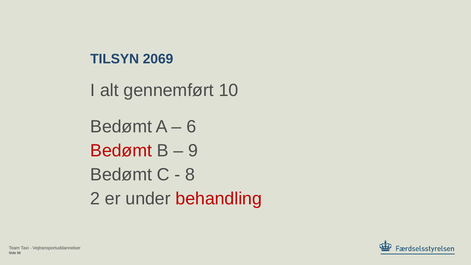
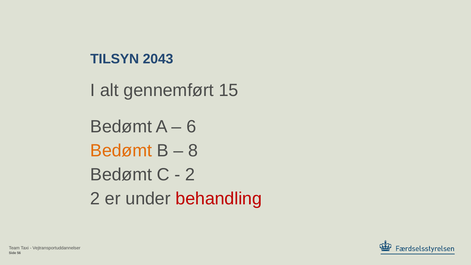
2069: 2069 -> 2043 (158, 59)
10: 10 -> 15 (229, 90)
Bedømt colour: red -> orange (121, 151)
9: 9 -> 8 (193, 151)
8: 8 -> 2 (190, 175)
